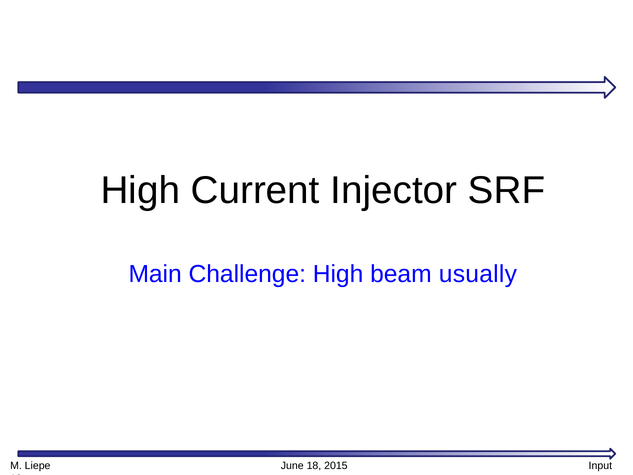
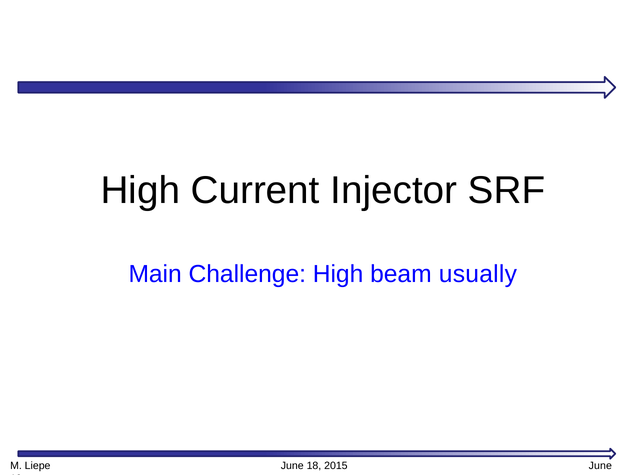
2015 Input: Input -> June (600, 466)
